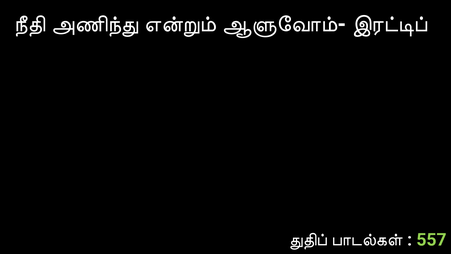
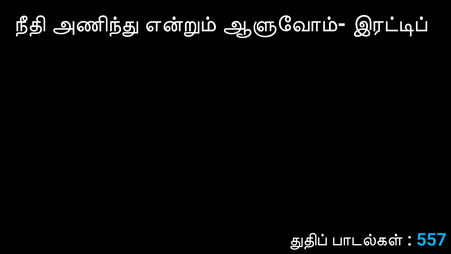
557 colour: light green -> light blue (431, 239)
